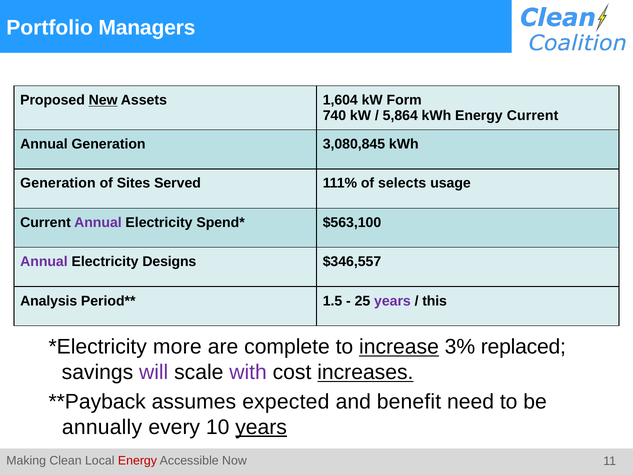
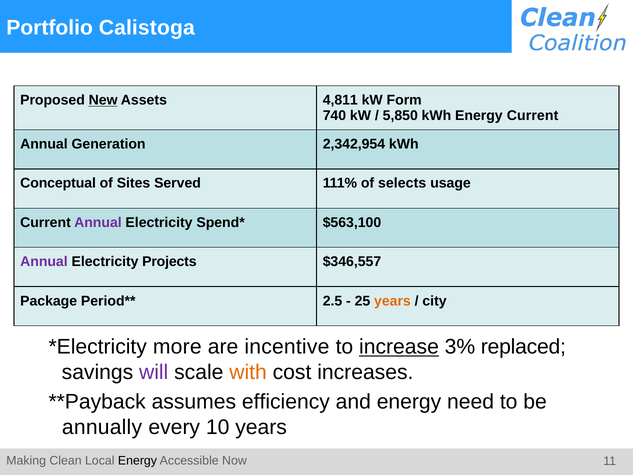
Managers: Managers -> Calistoga (147, 28)
1,604: 1,604 -> 4,811 (340, 100)
5,864: 5,864 -> 5,850 (400, 116)
3,080,845: 3,080,845 -> 2,342,954 (354, 144)
Generation: Generation -> Conceptual (58, 183)
Designs: Designs -> Projects (169, 262)
Analysis: Analysis -> Package (49, 301)
1.5: 1.5 -> 2.5 (332, 301)
years colour: purple -> orange (392, 301)
this: this -> city (435, 301)
complete: complete -> incentive (287, 347)
with colour: purple -> orange (248, 372)
increases underline: present -> none (365, 372)
expected: expected -> efficiency (286, 402)
and benefit: benefit -> energy (409, 402)
years underline: present -> none (261, 427)
Energy colour: red -> black (137, 461)
